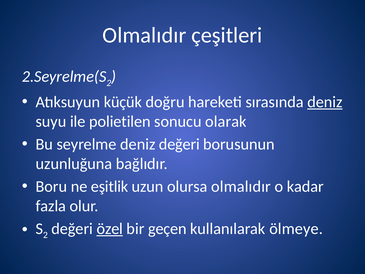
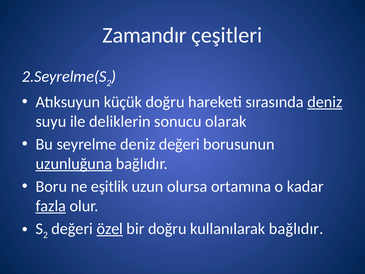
Olmalıdır: Olmalıdır -> Zamandır (145, 35)
polietilen: polietilen -> deliklerin (120, 121)
uzunluğuna underline: none -> present (74, 164)
olursa olmalıdır: olmalıdır -> ortamına (241, 186)
fazla underline: none -> present (51, 206)
bir geçen: geçen -> doğru (167, 229)
kullanılarak ölmeye: ölmeye -> bağlıdır (296, 229)
